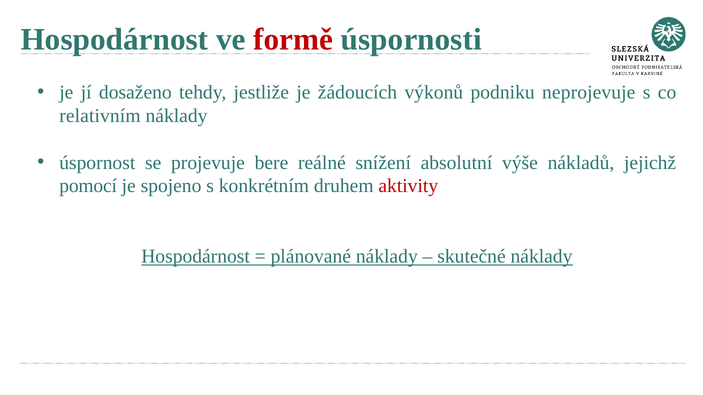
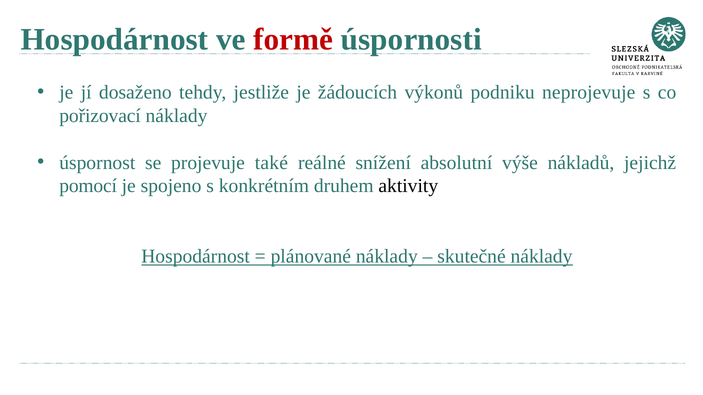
relativním: relativním -> pořizovací (100, 116)
bere: bere -> také (271, 163)
aktivity colour: red -> black (408, 186)
